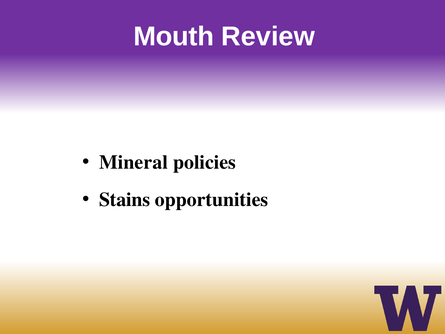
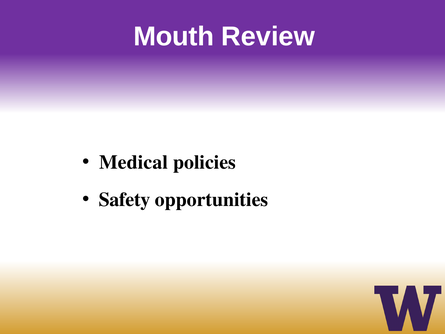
Mineral: Mineral -> Medical (134, 162)
Stains: Stains -> Safety (125, 199)
